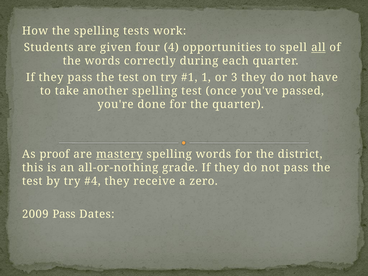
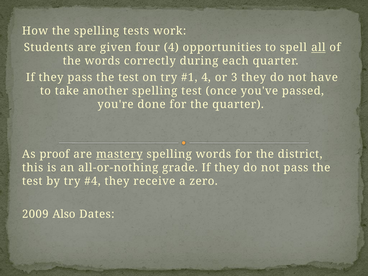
1: 1 -> 4 (206, 77)
2009 Pass: Pass -> Also (64, 214)
